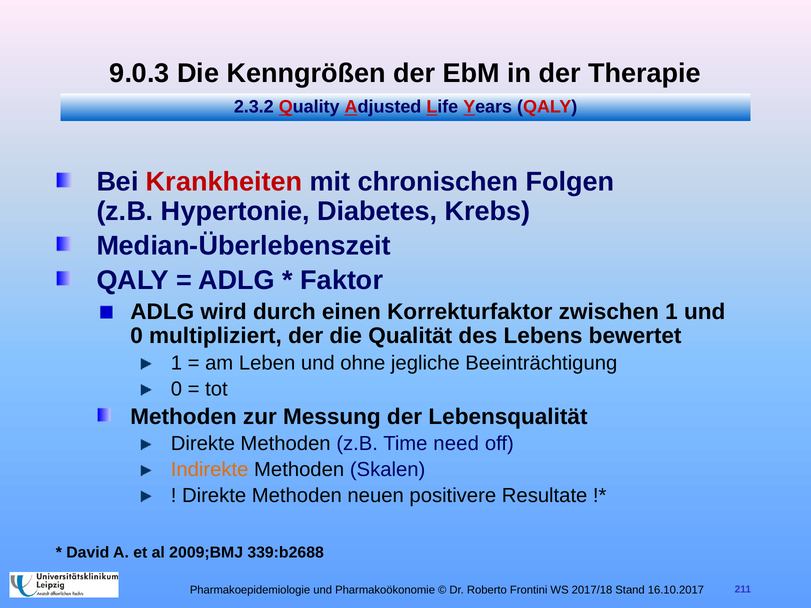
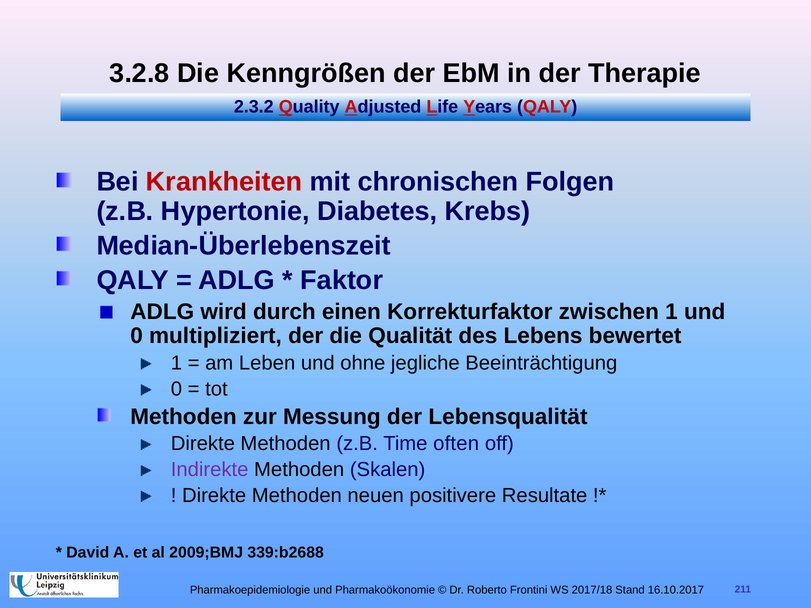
9.0.3: 9.0.3 -> 3.2.8 (140, 74)
need: need -> often (456, 444)
Indirekte colour: orange -> purple (210, 470)
